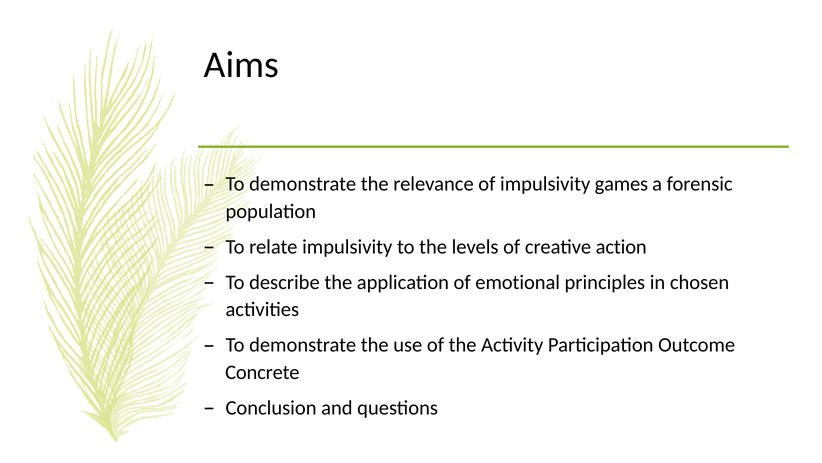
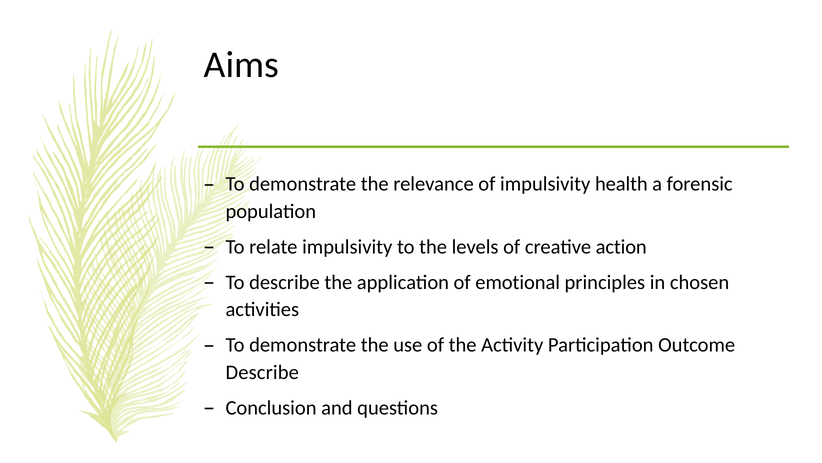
games: games -> health (621, 184)
Concrete: Concrete -> Describe (262, 372)
